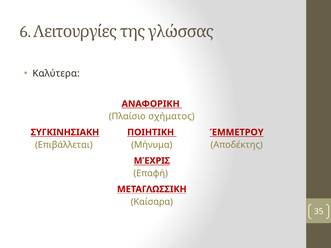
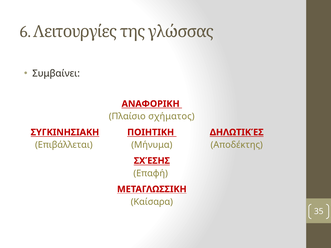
Καλύτερα: Καλύτερα -> Συμβαίνει (56, 74)
ΈΜΜΕΤΡΟΥ: ΈΜΜΕΤΡΟΥ -> ΔΗΛΩΤΙΚΈΣ (237, 132)
ΜΈΧΡΙΣ: ΜΈΧΡΙΣ -> ΣΧΈΣΗΣ (152, 161)
